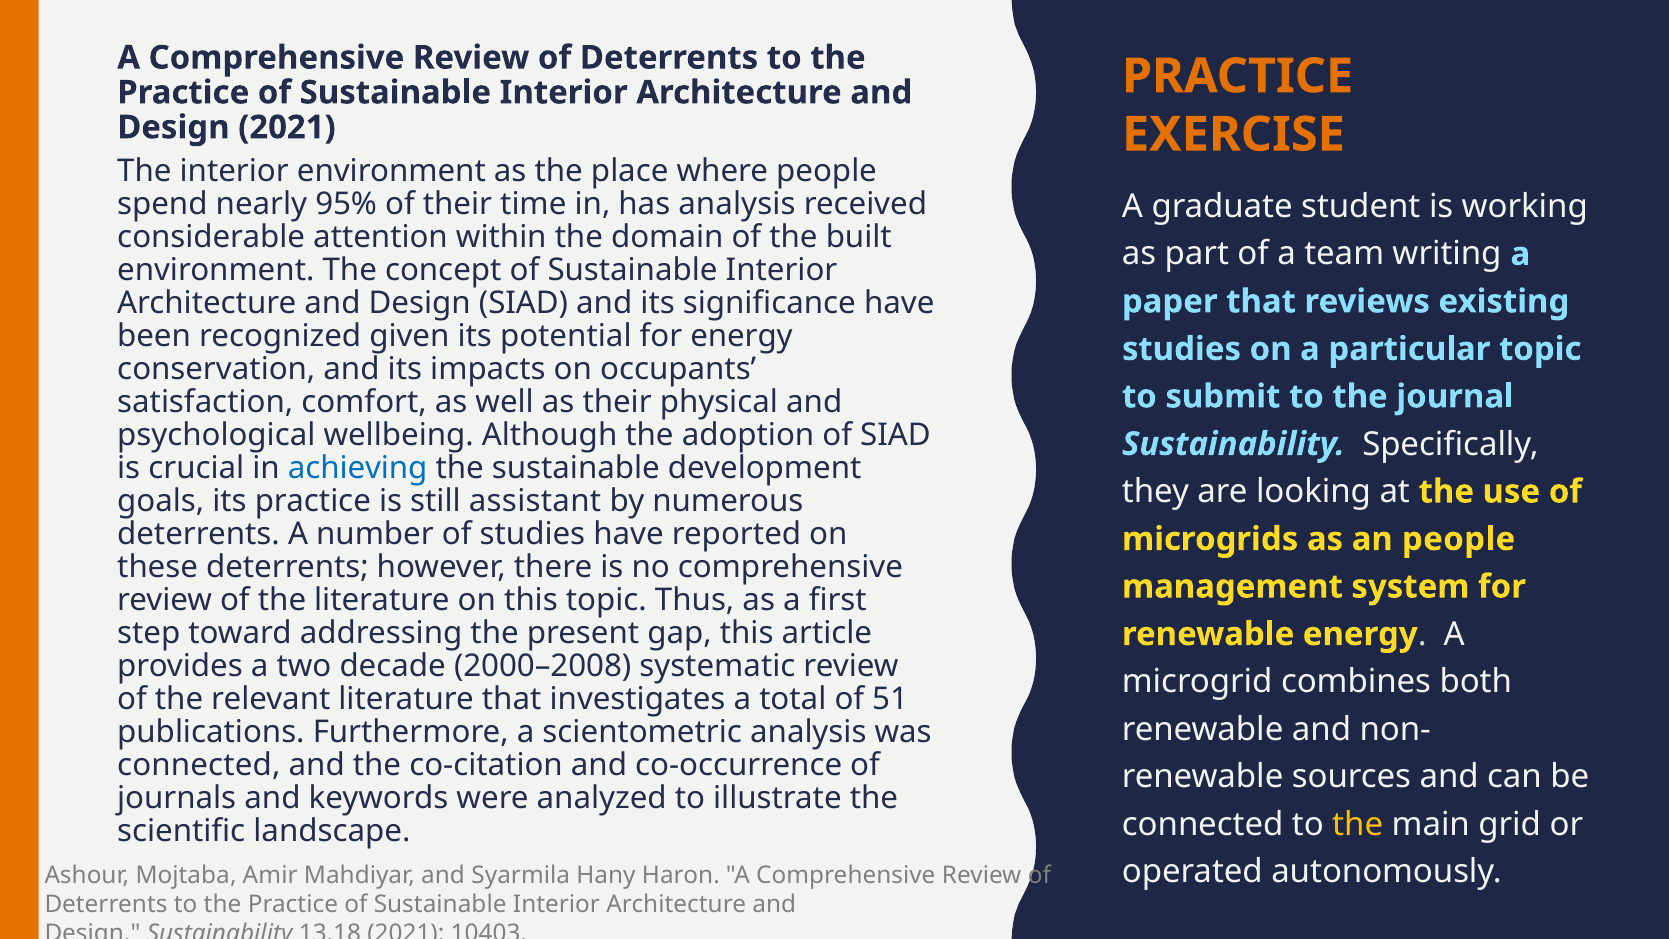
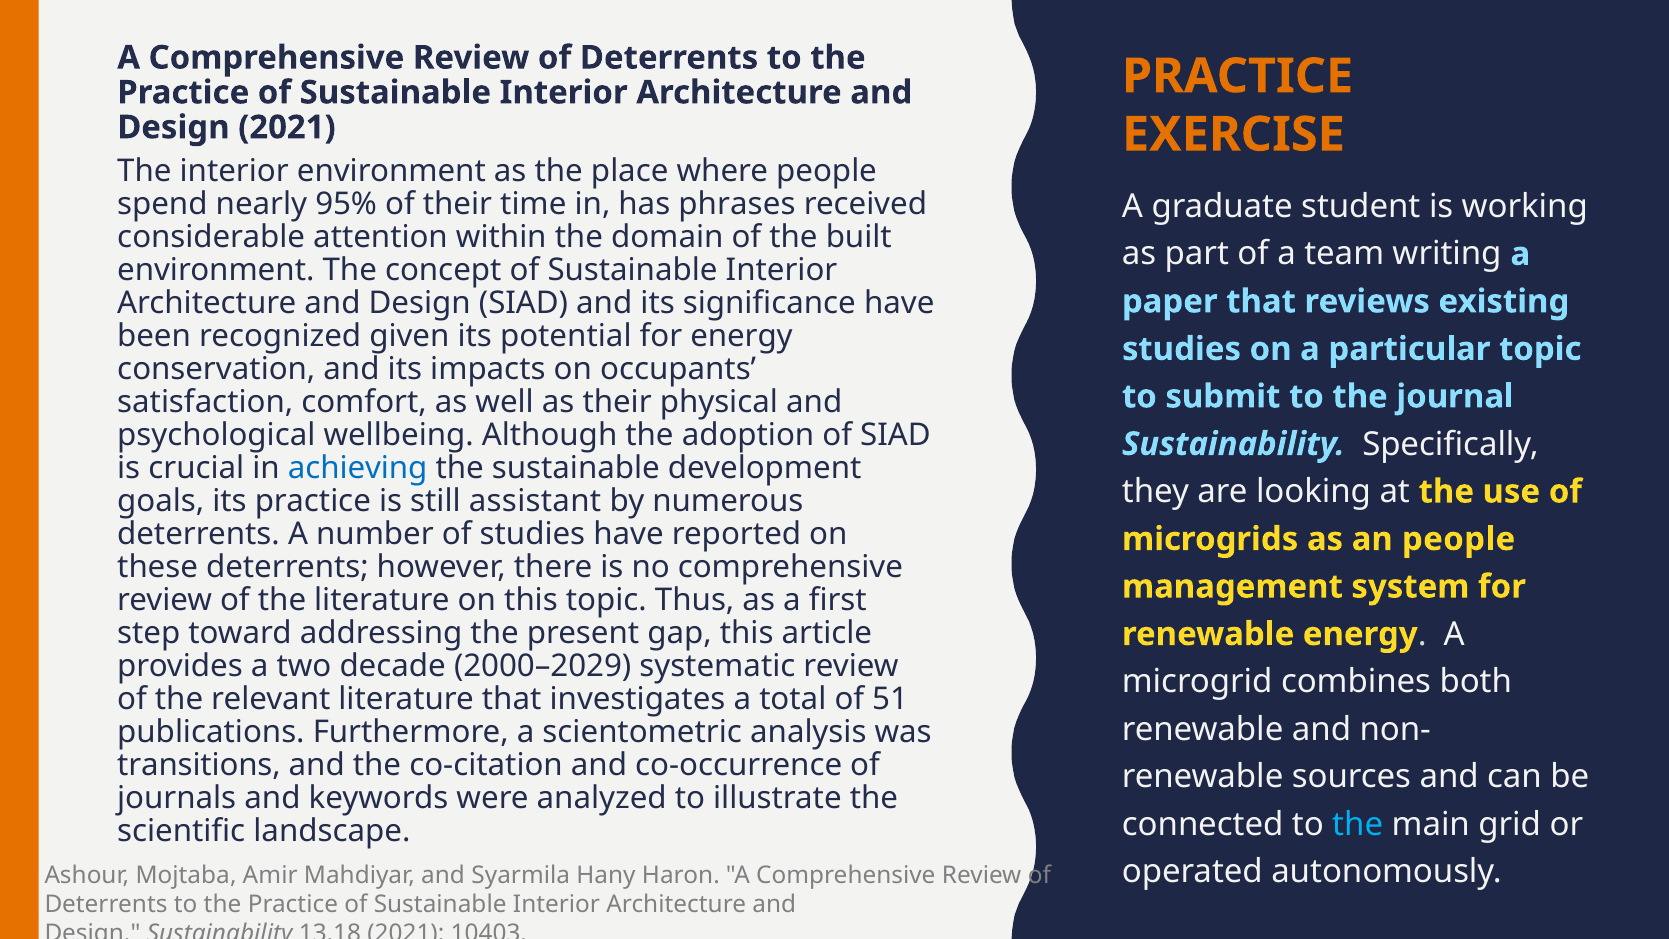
has analysis: analysis -> phrases (737, 204)
2000–2008: 2000–2008 -> 2000–2029 (543, 666)
connected: connected -> transitions (199, 765)
the colour: yellow -> light blue (1358, 824)
